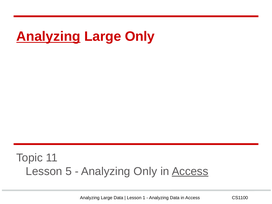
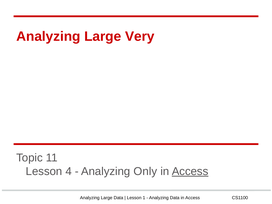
Analyzing underline: present -> none (48, 36)
Large Only: Only -> Very (140, 36)
5: 5 -> 4 (69, 171)
